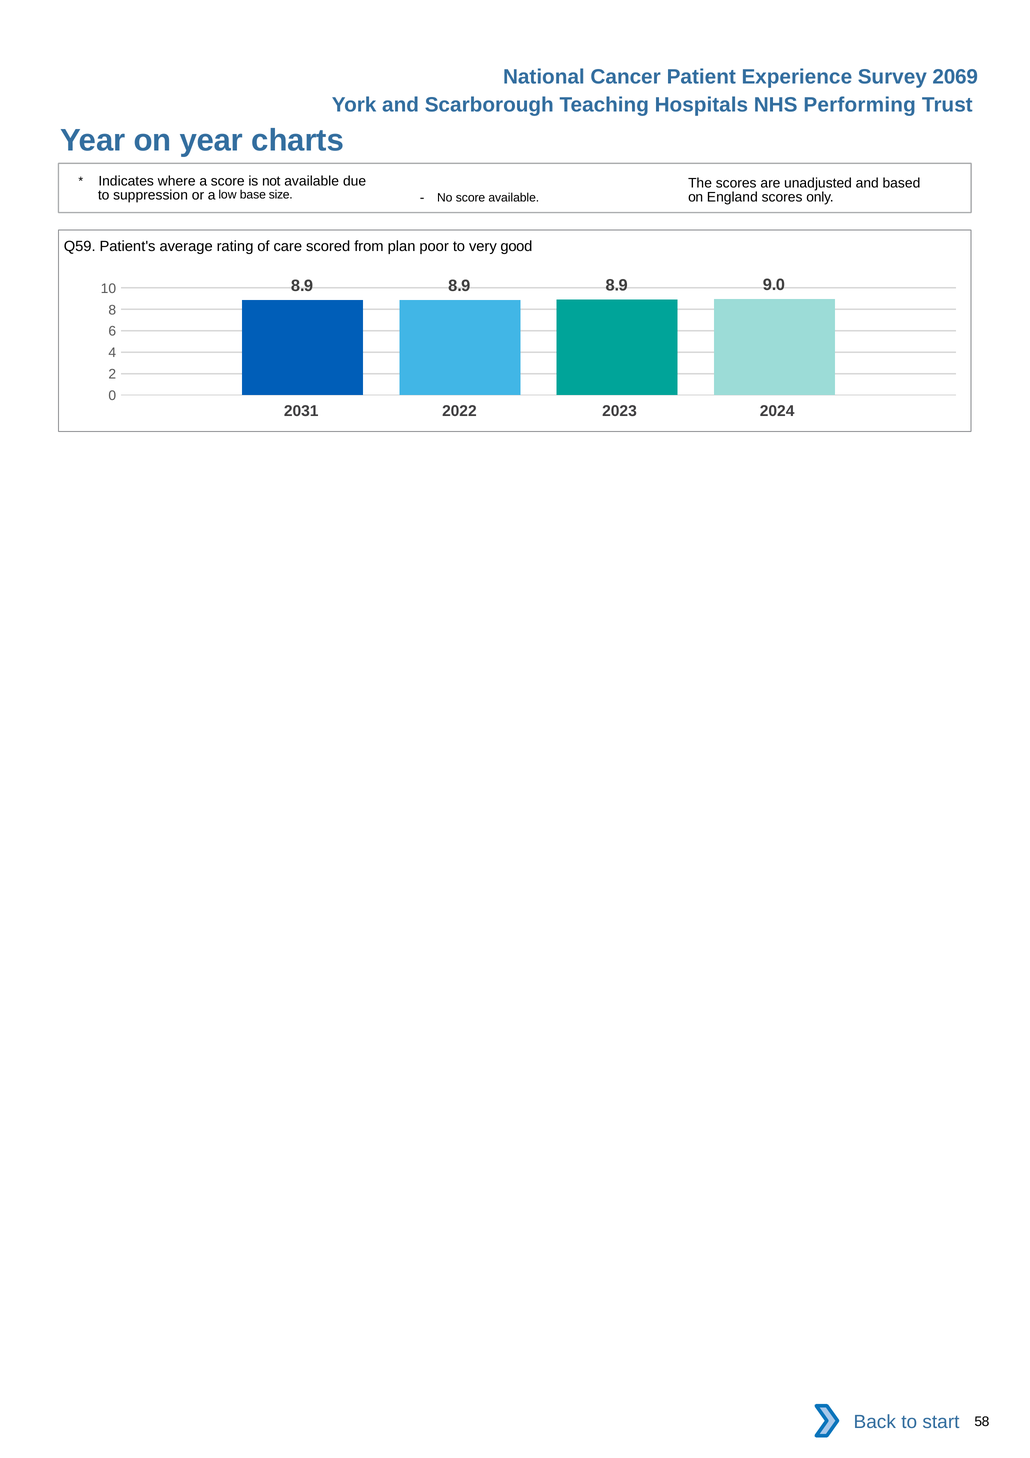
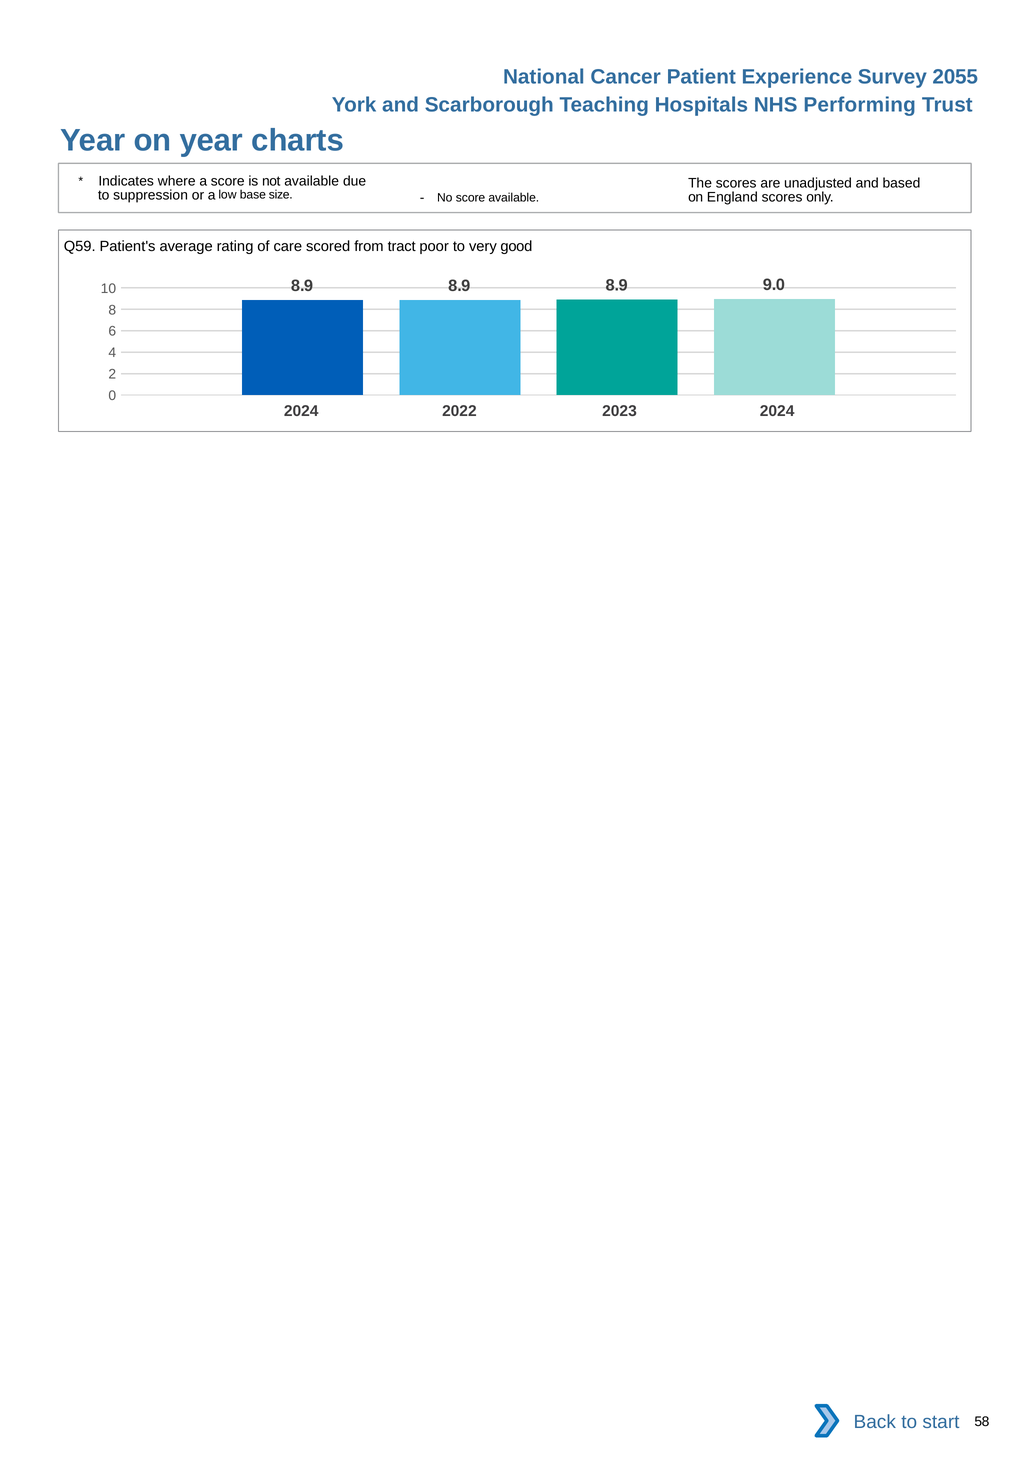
2069: 2069 -> 2055 (955, 77)
plan: plan -> tract (402, 246)
2031: 2031 -> 2024 (301, 411)
